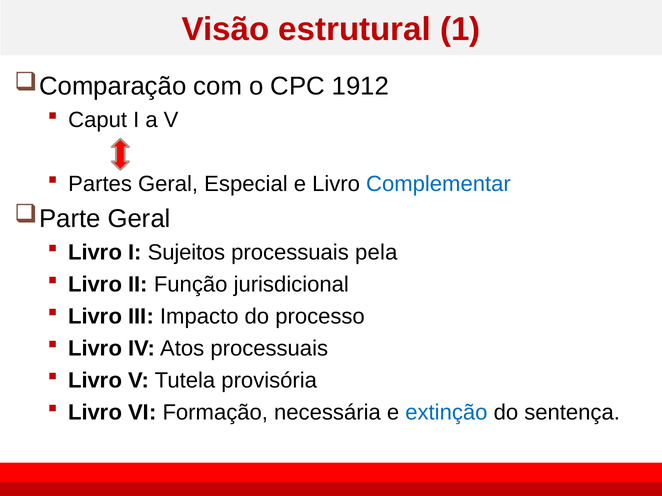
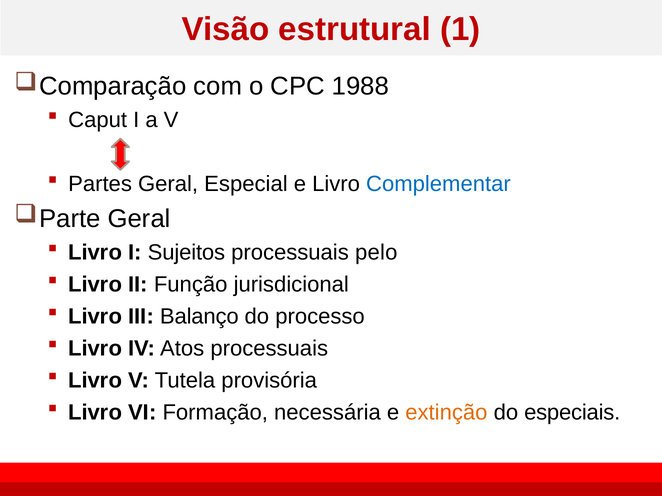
1912: 1912 -> 1988 (360, 86)
pela: pela -> pelo (376, 253)
Impacto: Impacto -> Balanço (199, 317)
extinção colour: blue -> orange (446, 413)
sentença: sentença -> especiais (572, 413)
